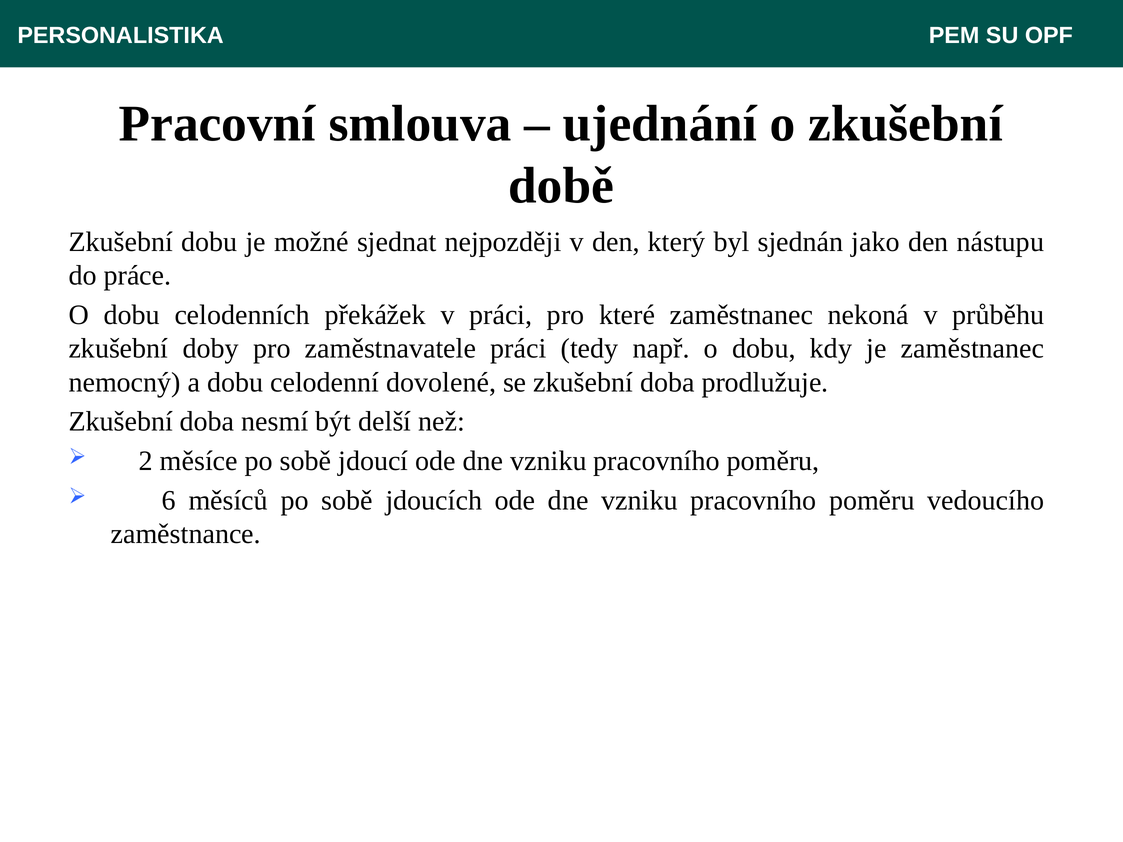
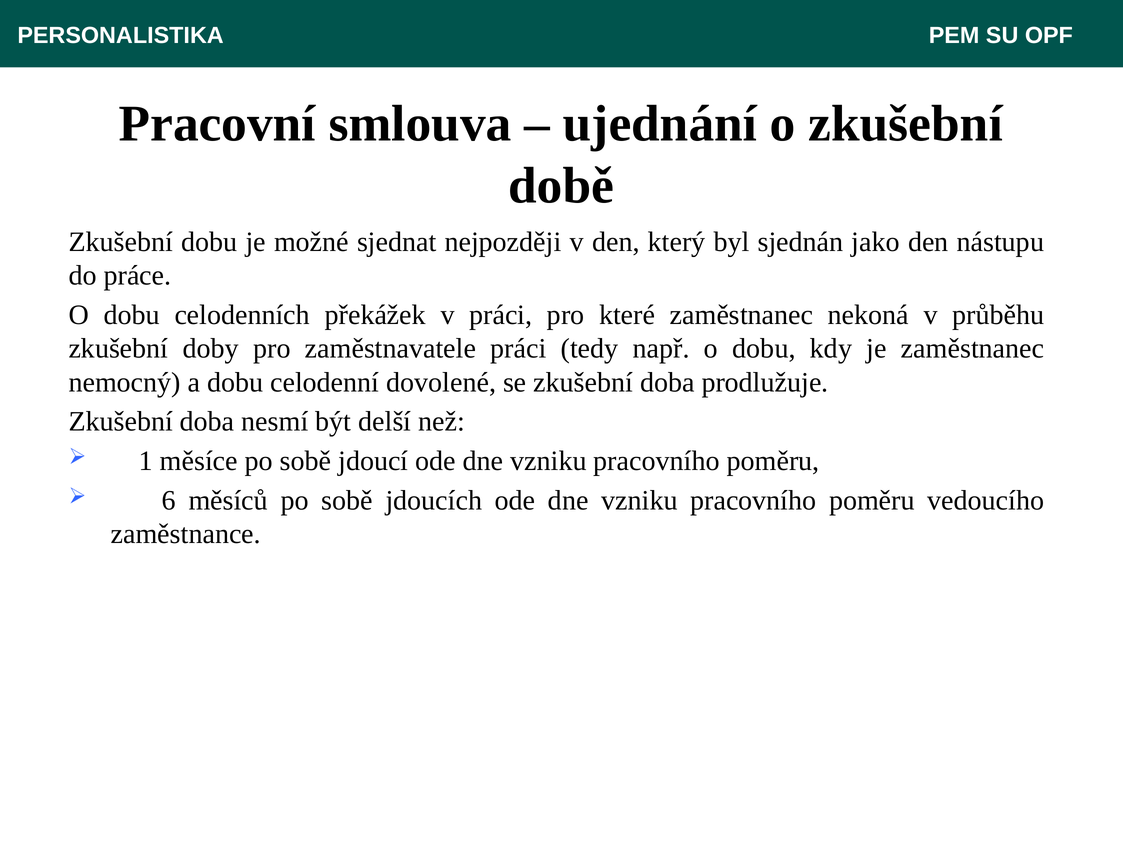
2: 2 -> 1 (146, 461)
